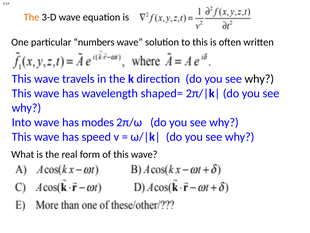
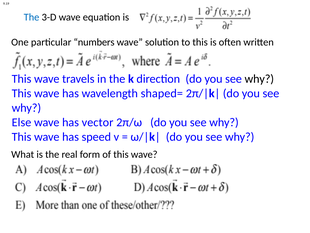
The colour: orange -> blue (32, 17)
Into: Into -> Else (21, 122)
modes: modes -> vector (98, 122)
